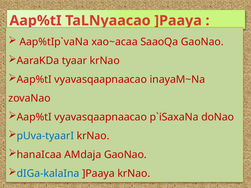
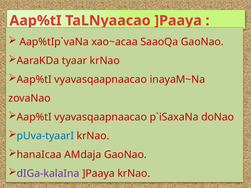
dIGa-kalaIna colour: blue -> purple (48, 174)
